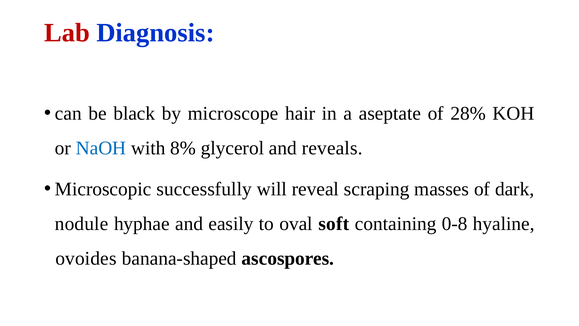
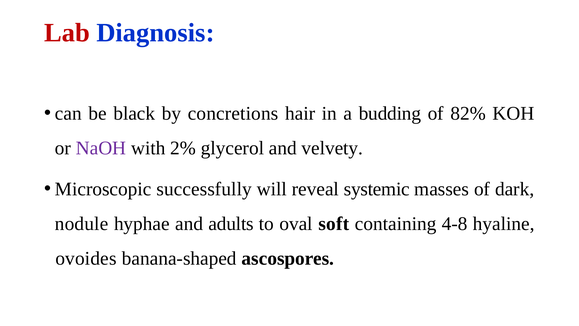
microscope: microscope -> concretions (233, 113)
aseptate: aseptate -> budding (390, 113)
28%: 28% -> 82% (468, 113)
NaOH colour: blue -> purple (101, 148)
8%: 8% -> 2% (183, 148)
reveals: reveals -> velvety (332, 148)
scraping: scraping -> systemic (377, 189)
easily: easily -> adults (231, 224)
0-8: 0-8 -> 4-8 (455, 224)
